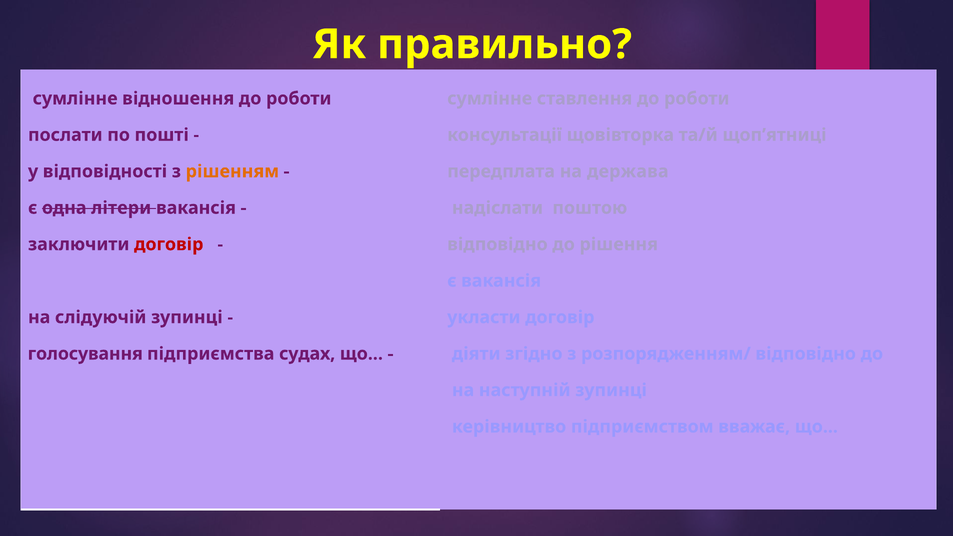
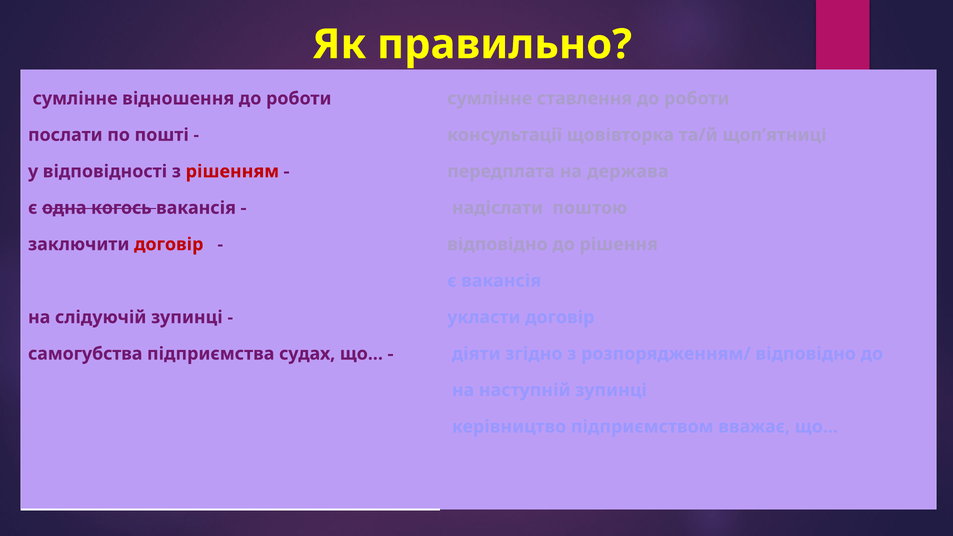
рішенням colour: orange -> red (232, 171)
літери: літери -> когось (121, 208)
голосування: голосування -> самогубства (85, 354)
